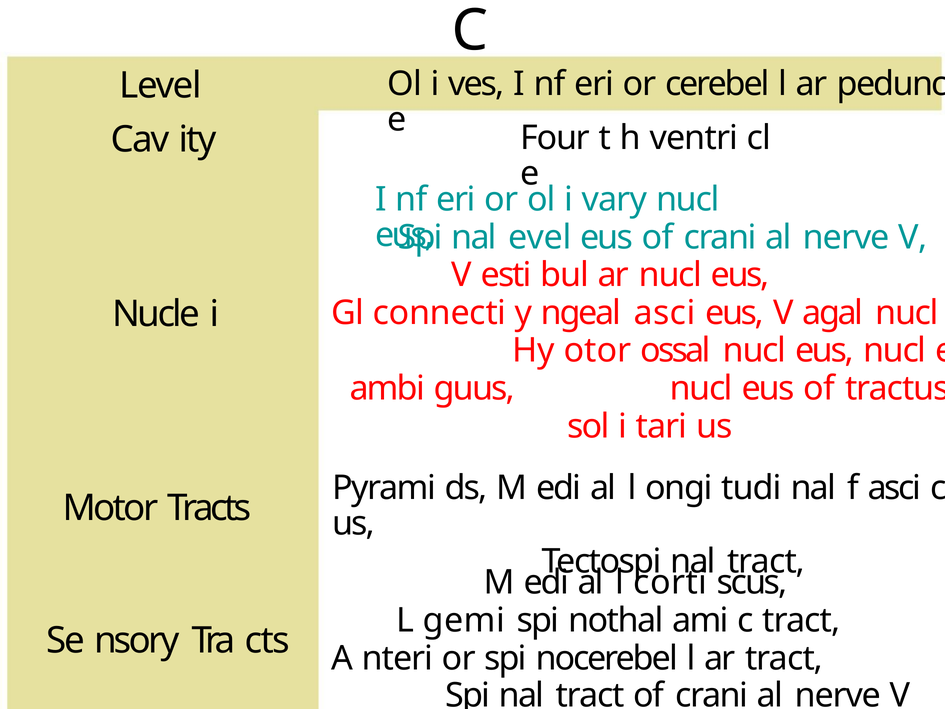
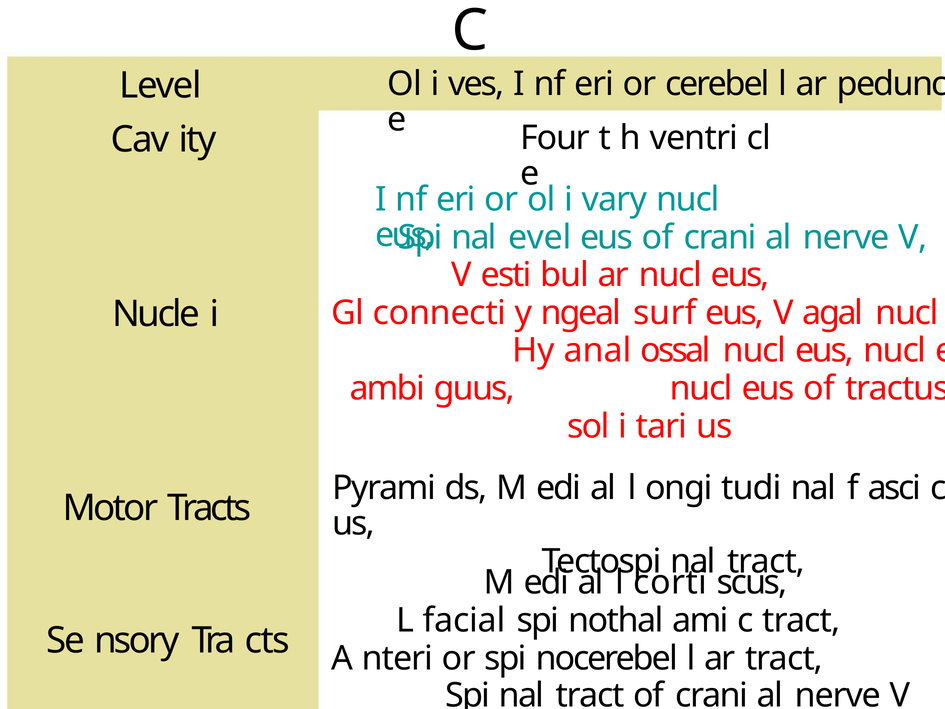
ngeal asci: asci -> surf (665, 313)
otor: otor -> anal (598, 351)
gemi: gemi -> facial (464, 620)
